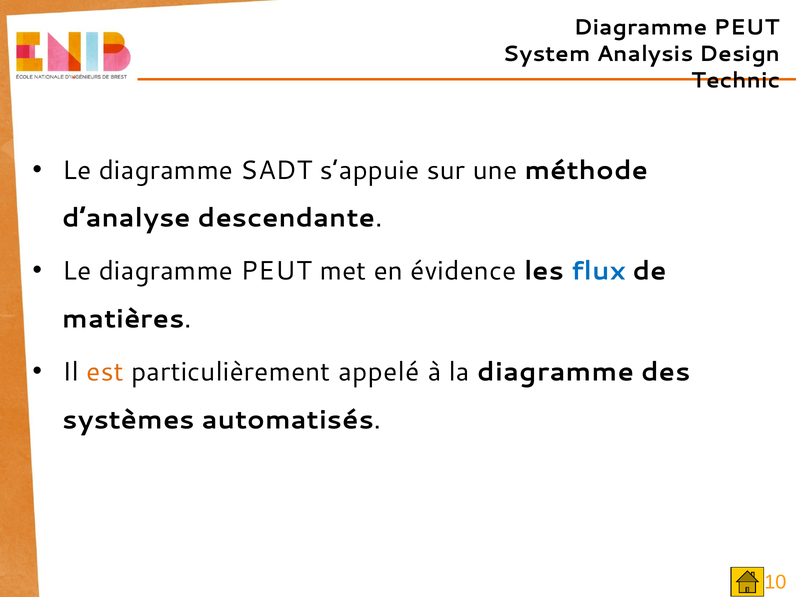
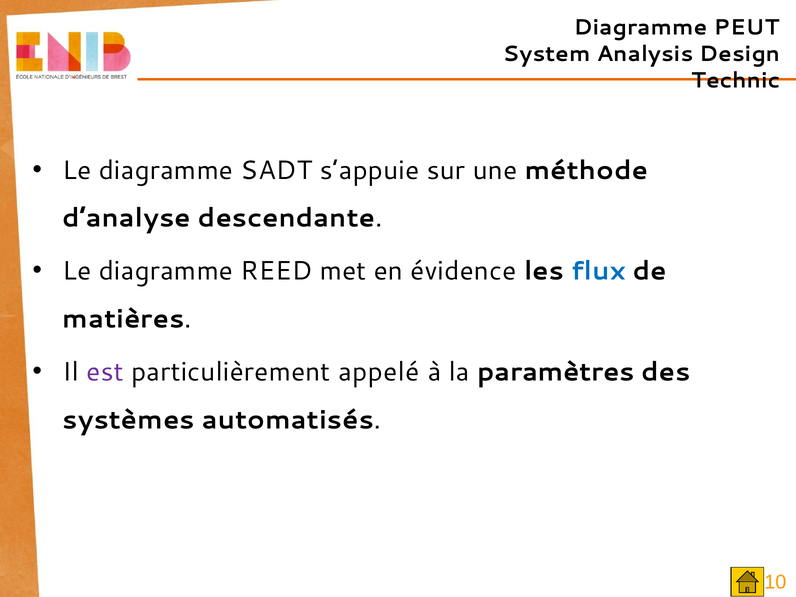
Le diagramme PEUT: PEUT -> REED (276, 271)
est colour: orange -> purple (105, 372)
la diagramme: diagramme -> paramètres (556, 372)
